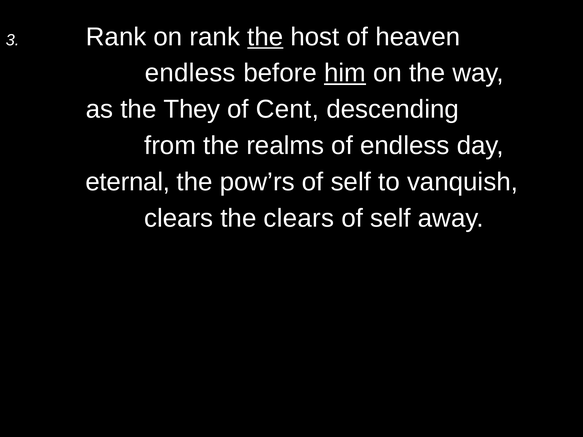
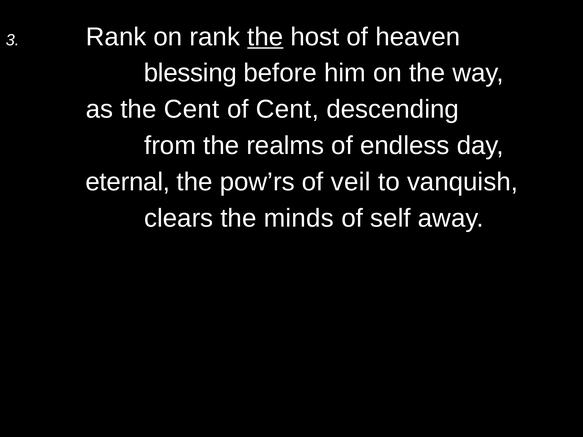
endless: endless -> blessing (190, 73)
him underline: present -> none (345, 73)
the They: They -> Cent (192, 109)
pow’rs of self: self -> veil (351, 182)
the clears: clears -> minds (299, 218)
